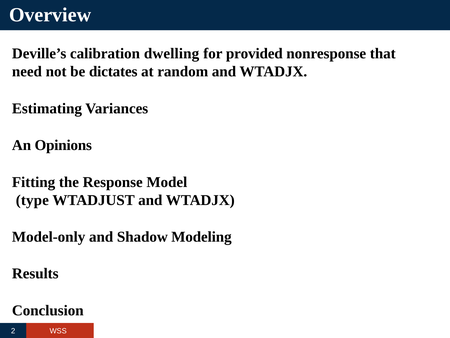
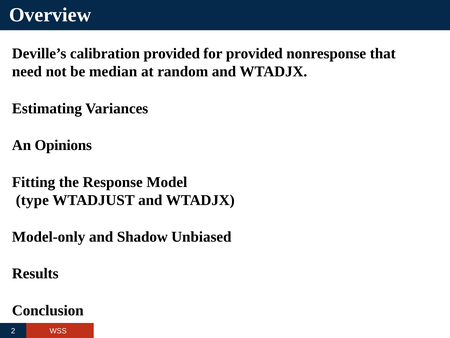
calibration dwelling: dwelling -> provided (172, 54)
dictates: dictates -> median (113, 72)
Modeling: Modeling -> Unbiased (201, 237)
